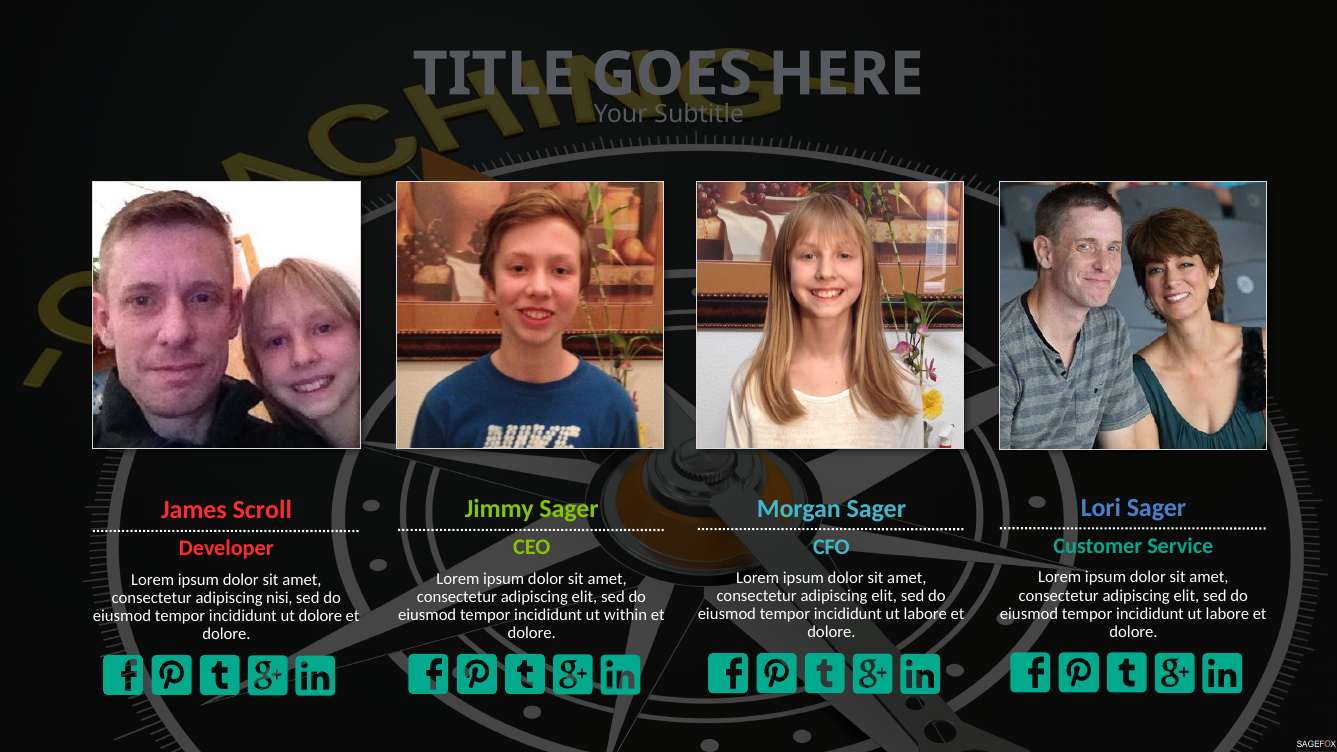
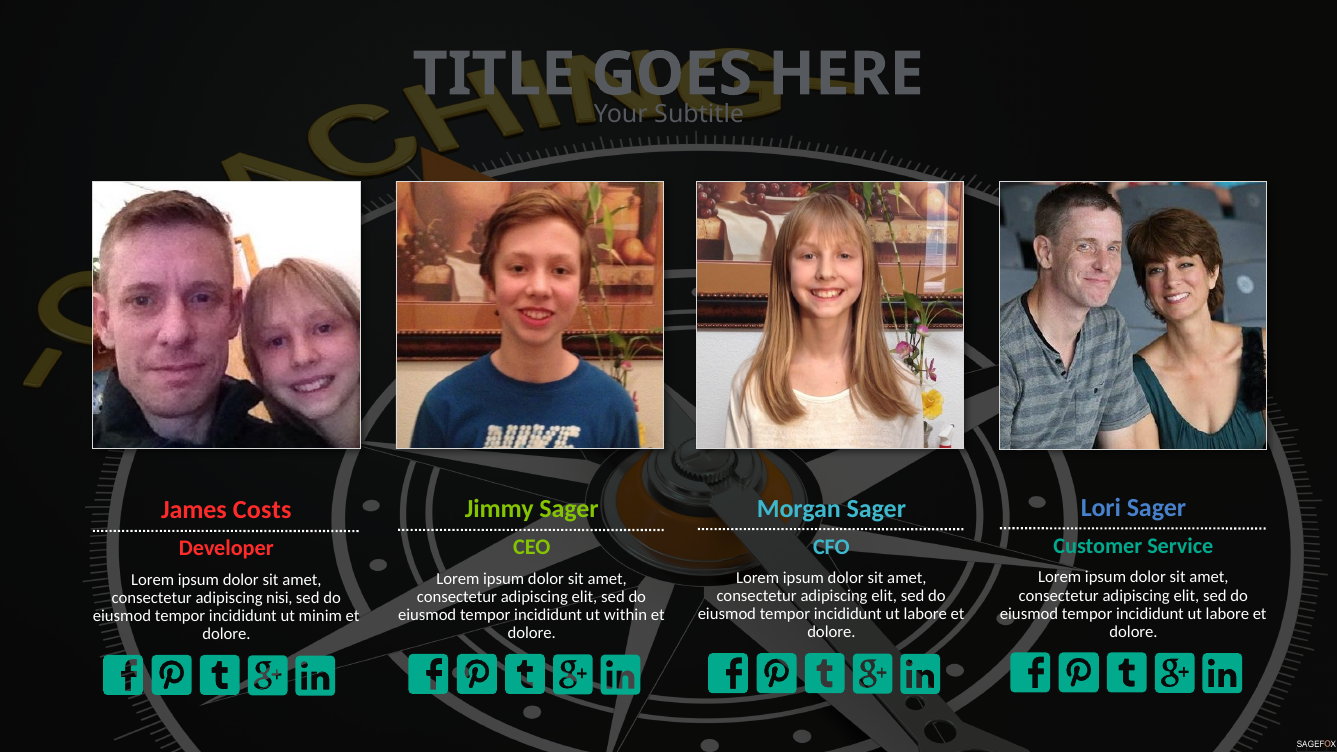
Scroll: Scroll -> Costs (262, 510)
ut dolore: dolore -> minim (320, 616)
